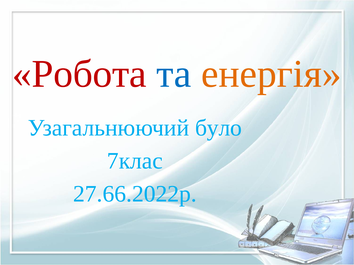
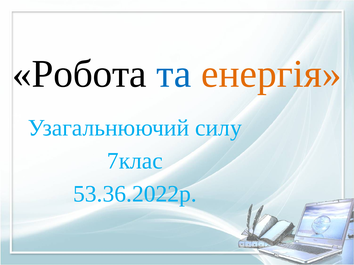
Робота colour: red -> black (79, 74)
було: було -> силу (218, 128)
27.66.2022р: 27.66.2022р -> 53.36.2022р (135, 194)
